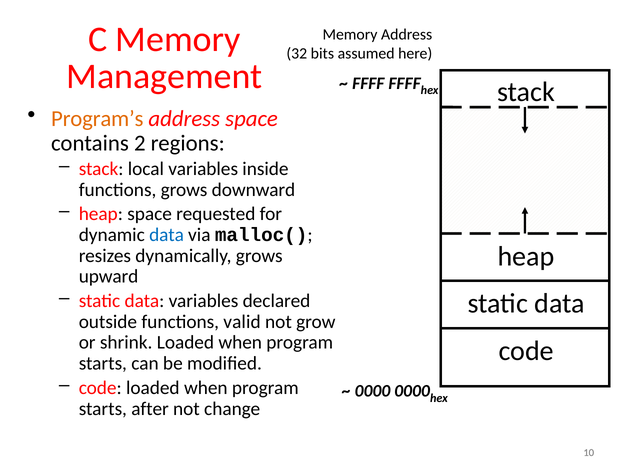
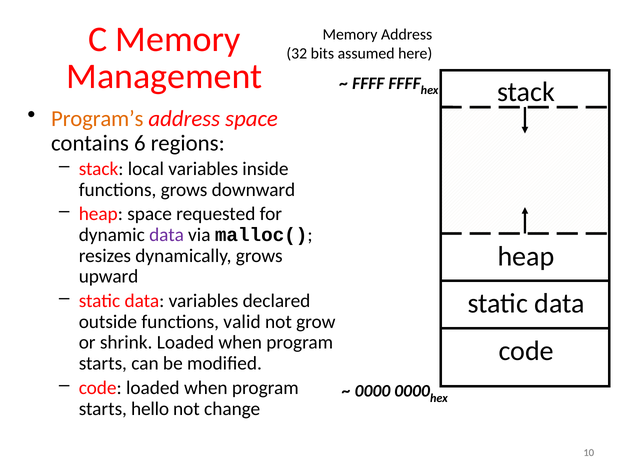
2: 2 -> 6 (140, 143)
data colour: blue -> purple (167, 235)
after: after -> hello (150, 409)
